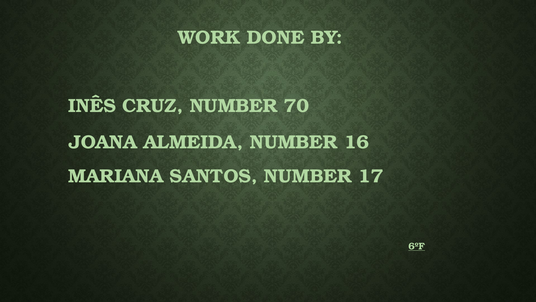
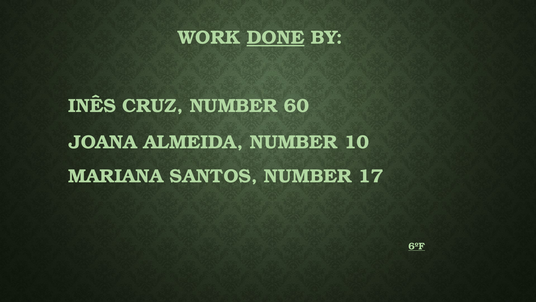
DONE underline: none -> present (276, 37)
70: 70 -> 60 (297, 106)
16: 16 -> 10 (357, 142)
